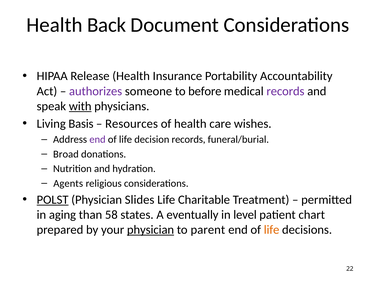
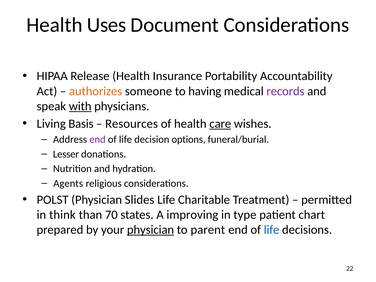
Back: Back -> Uses (107, 25)
authorizes colour: purple -> orange (96, 91)
before: before -> having (205, 91)
care underline: none -> present (220, 124)
decision records: records -> options (189, 139)
Broad: Broad -> Lesser (66, 154)
POLST underline: present -> none (53, 200)
aging: aging -> think (62, 215)
58: 58 -> 70 (111, 215)
eventually: eventually -> improving (192, 215)
level: level -> type (245, 215)
life colour: orange -> blue (272, 230)
